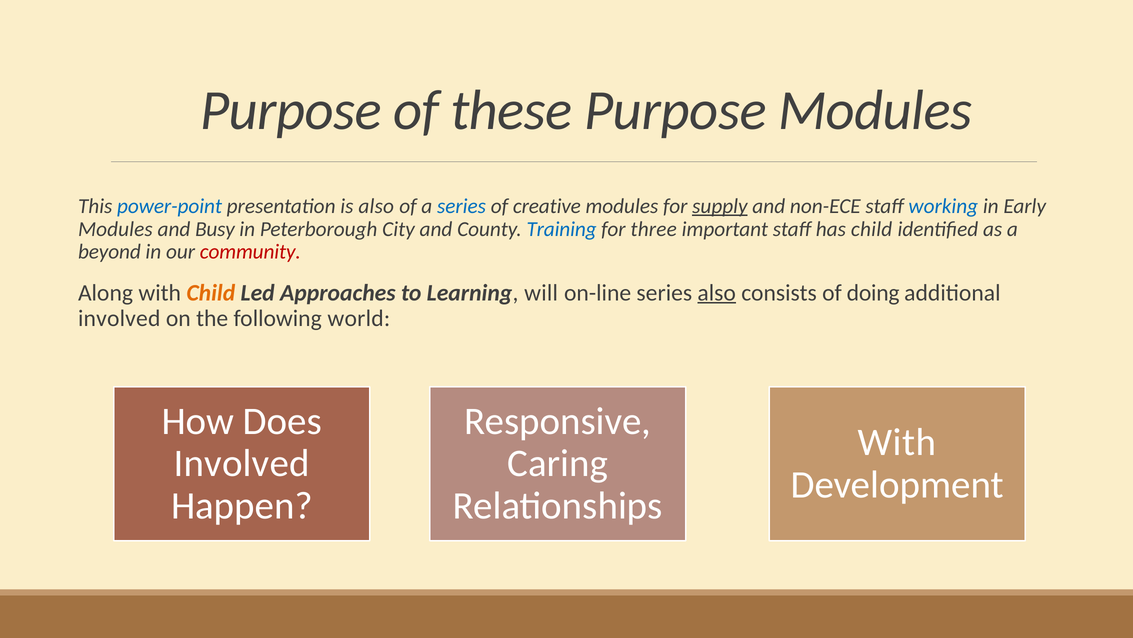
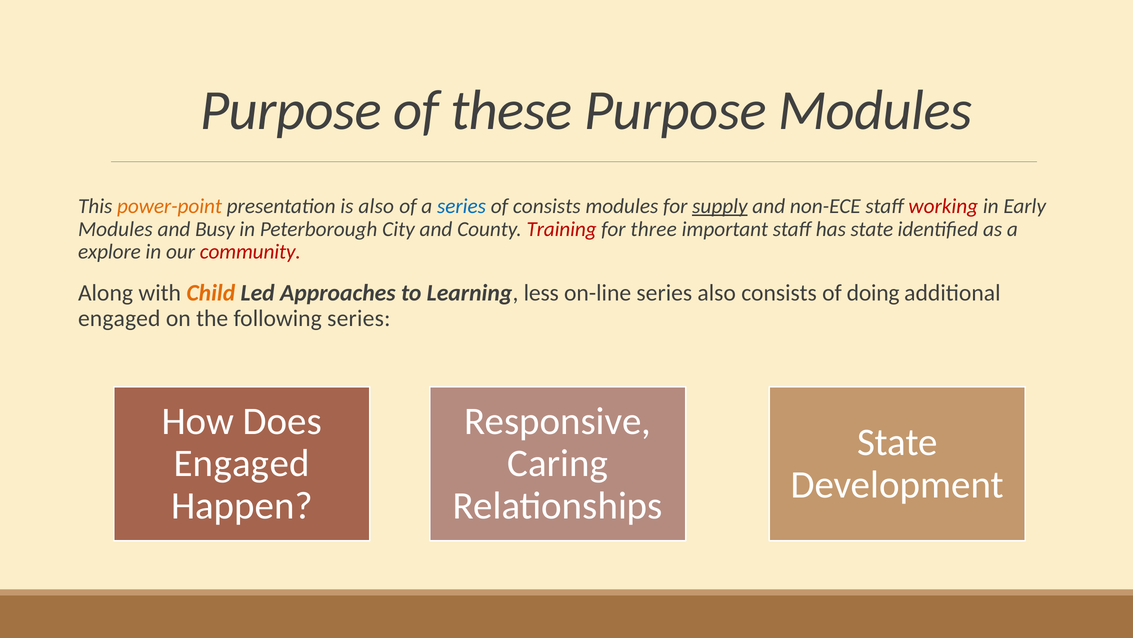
power-point colour: blue -> orange (170, 206)
of creative: creative -> consists (547, 206)
working colour: blue -> red (943, 206)
Training colour: blue -> red (562, 229)
has child: child -> state (872, 229)
beyond: beyond -> explore (109, 252)
will: will -> less (541, 292)
also underline: present -> none (717, 292)
involved: involved -> engaged (119, 318)
following world: world -> series (359, 318)
With: With -> State (897, 442)
Involved: Involved -> Engaged (242, 463)
